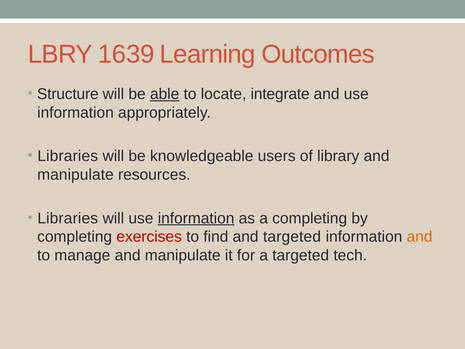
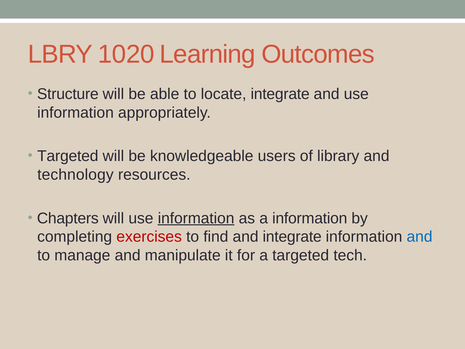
1639: 1639 -> 1020 (126, 54)
able underline: present -> none (165, 94)
Libraries: Libraries -> Targeted (68, 156)
manipulate: manipulate -> technology (75, 175)
Libraries: Libraries -> Chapters (68, 218)
a completing: completing -> information (310, 218)
and targeted: targeted -> integrate (292, 237)
and colour: orange -> blue (420, 237)
